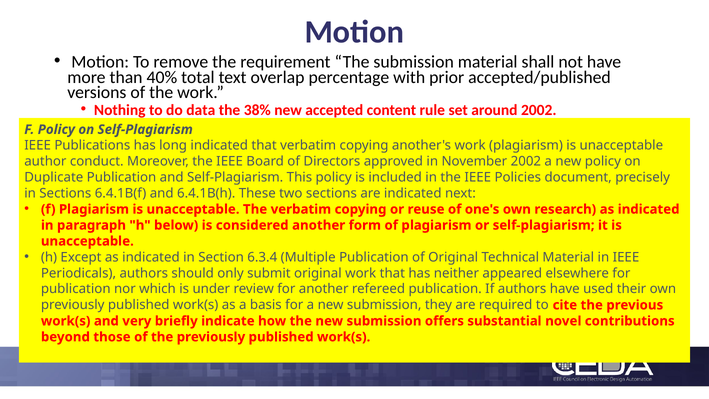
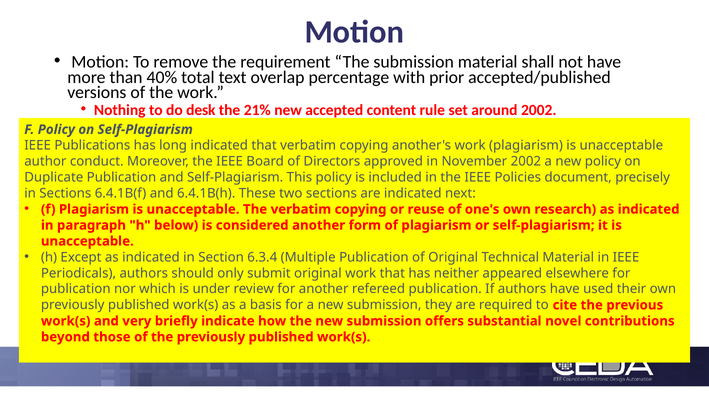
data: data -> desk (201, 110)
38%: 38% -> 21% (257, 110)
